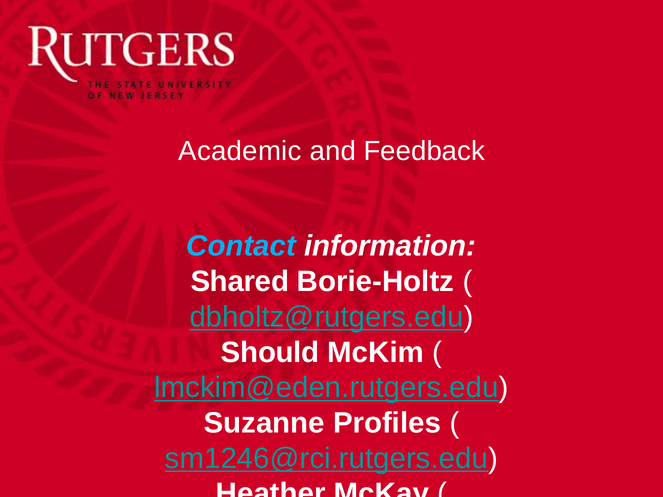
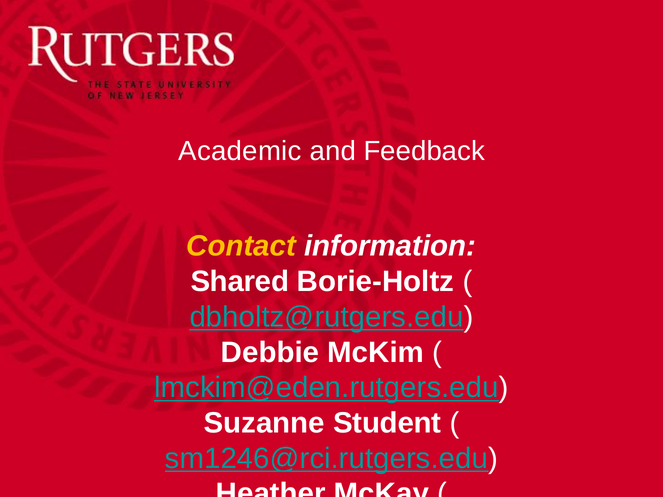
Contact colour: light blue -> yellow (241, 246)
Should: Should -> Debbie (270, 352)
Profiles: Profiles -> Student (387, 423)
